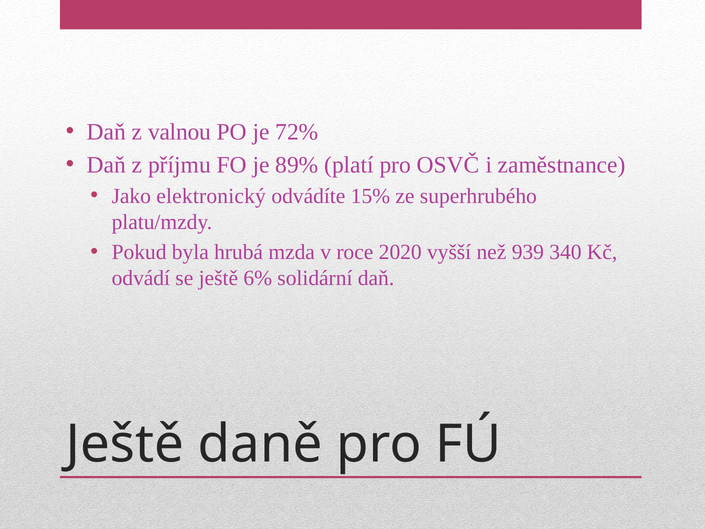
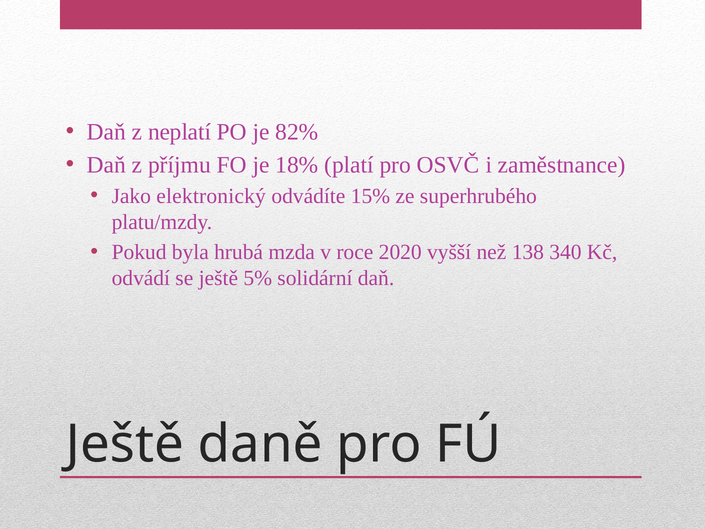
valnou: valnou -> neplatí (180, 132)
72%: 72% -> 82% (297, 132)
89%: 89% -> 18% (297, 165)
939: 939 -> 138 (528, 252)
6%: 6% -> 5% (258, 278)
